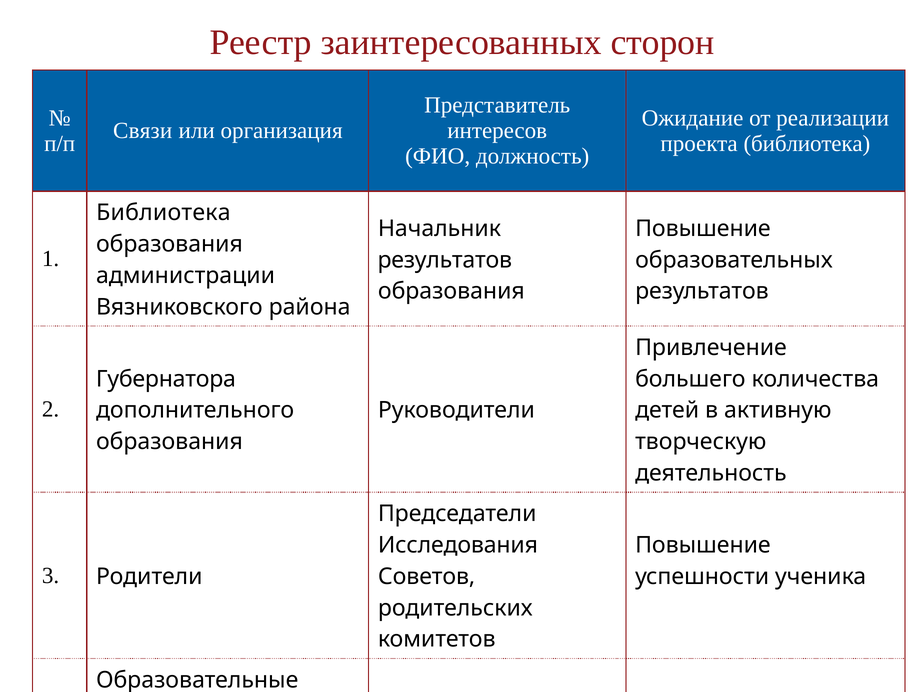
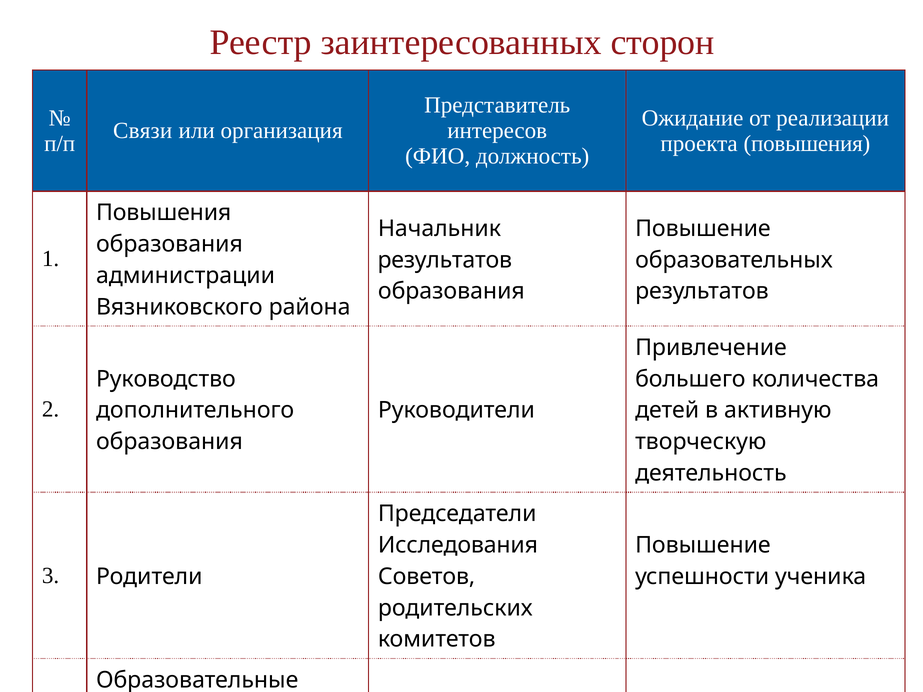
проекта библиотека: библиотека -> повышения (807, 144)
Библиотека: Библиотека -> Повышения (164, 213)
Губернатора: Губернатора -> Руководство (166, 379)
